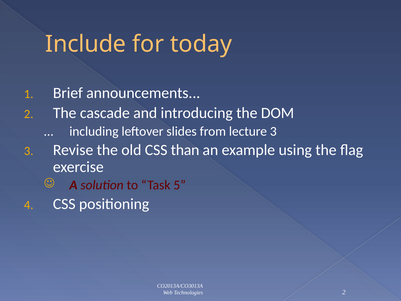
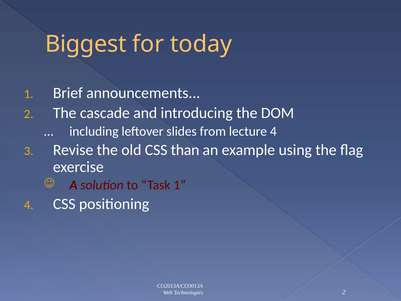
Include: Include -> Biggest (86, 44)
lecture 3: 3 -> 4 (273, 131)
Task 5: 5 -> 1 (180, 185)
